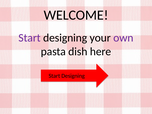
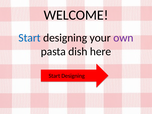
Start colour: purple -> blue (30, 38)
